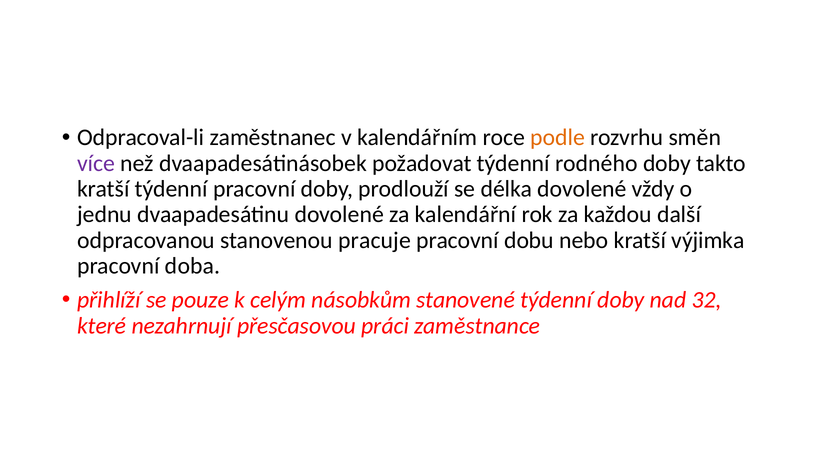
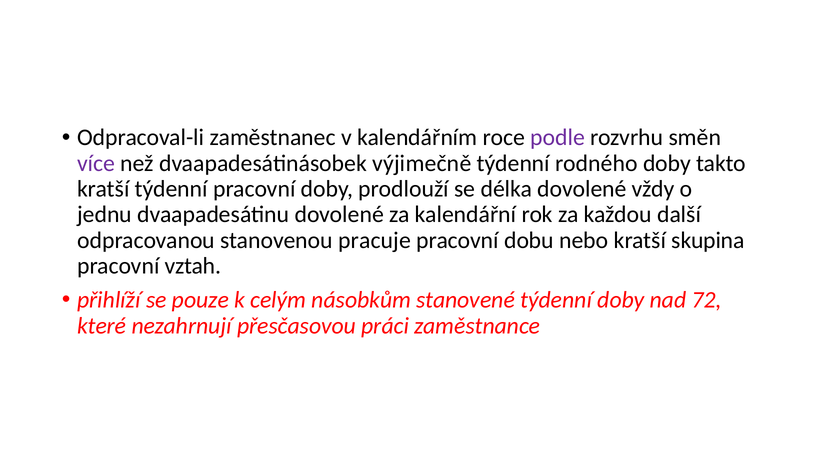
podle colour: orange -> purple (558, 138)
požadovat: požadovat -> výjimečně (422, 163)
výjimka: výjimka -> skupina (708, 240)
doba: doba -> vztah (193, 266)
32: 32 -> 72 (707, 300)
